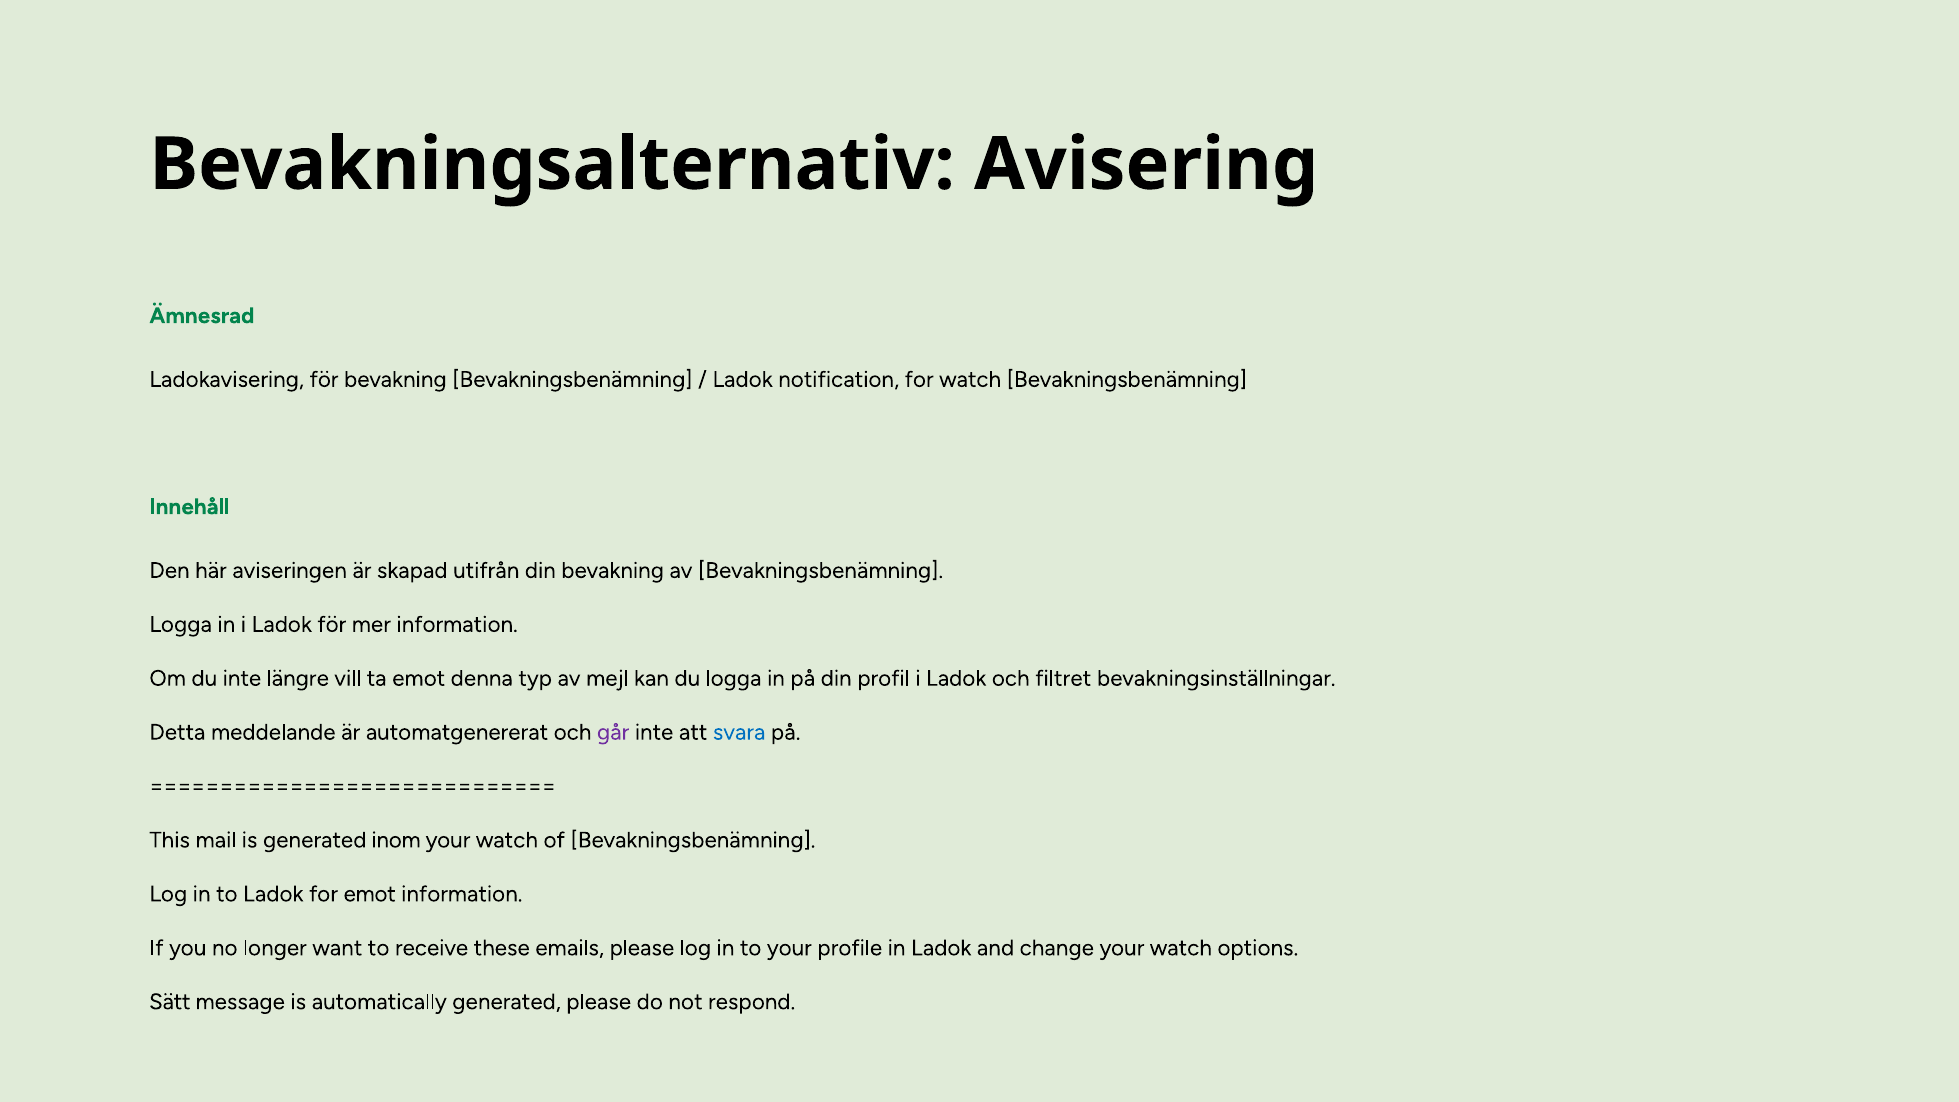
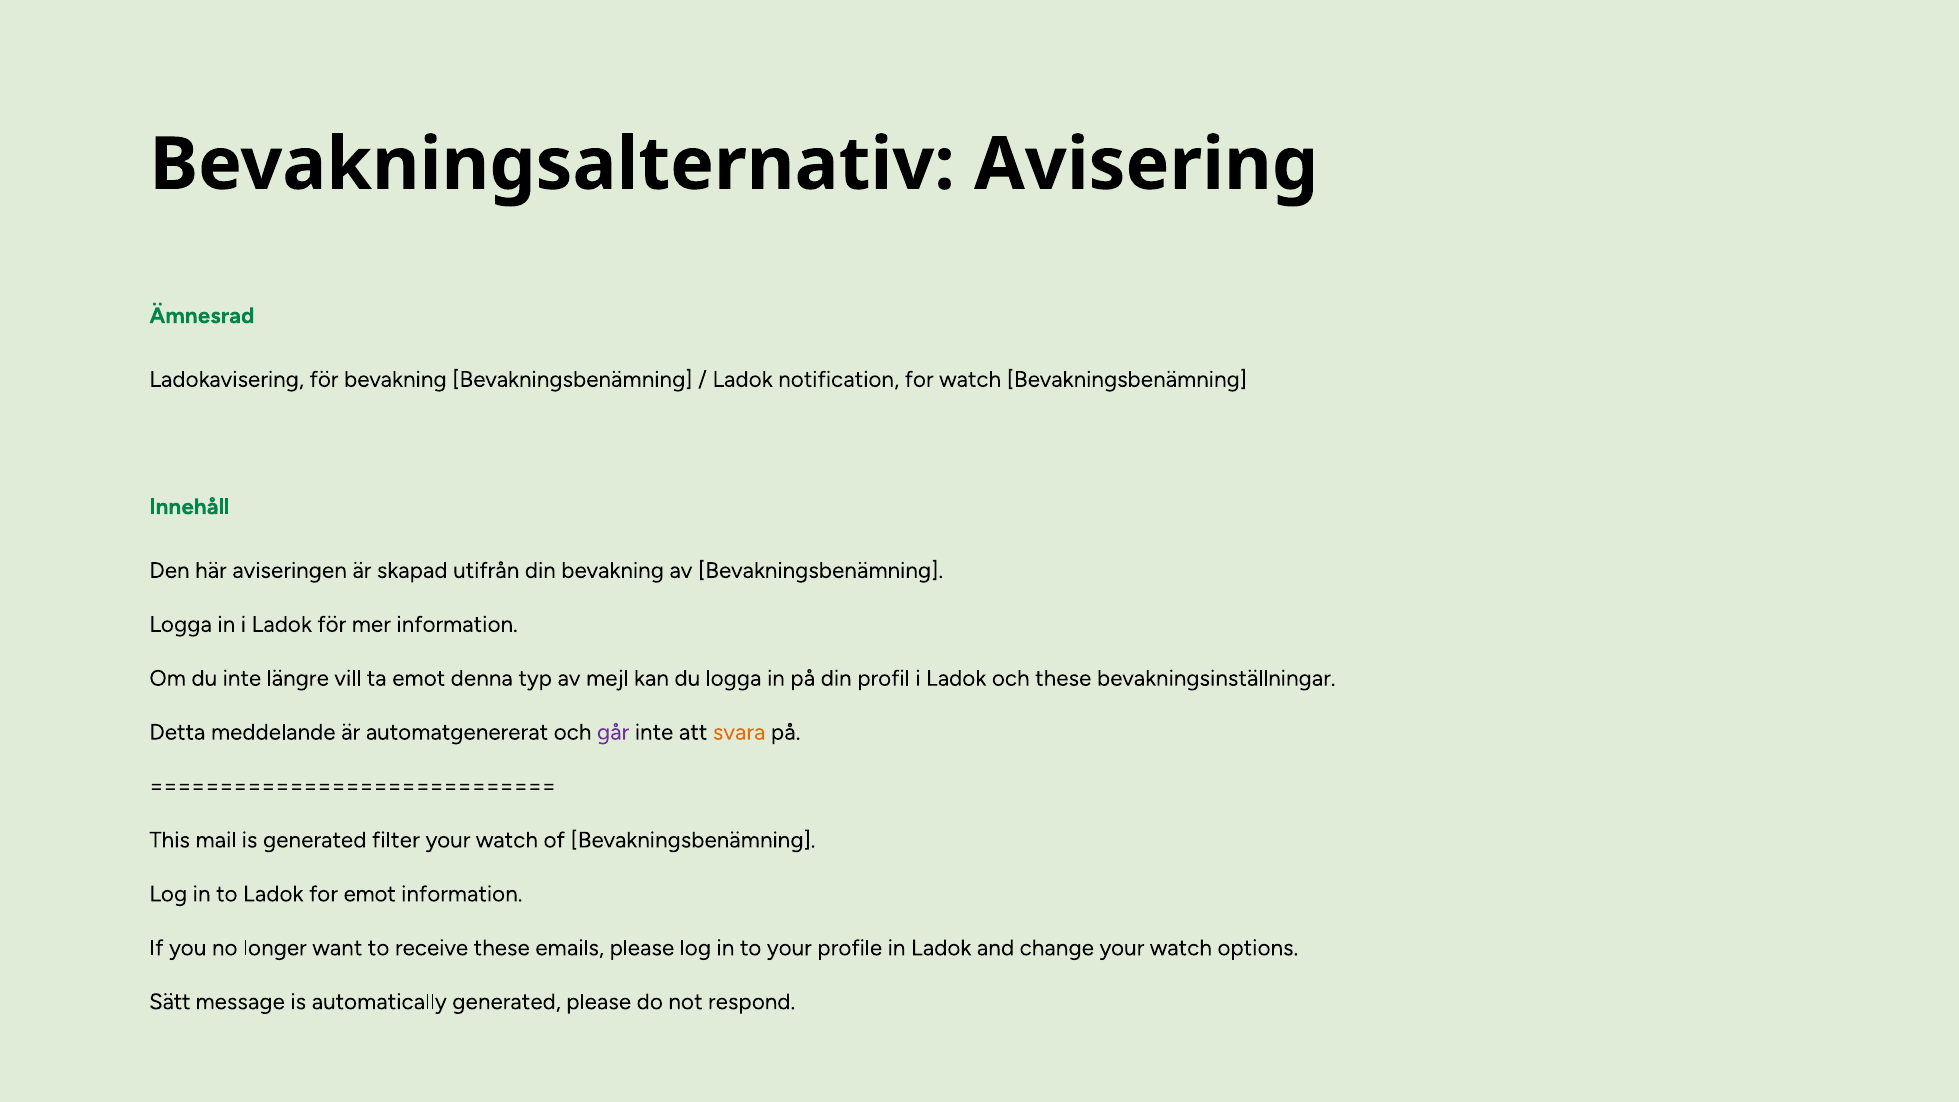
och filtret: filtret -> these (1063, 678)
svara colour: blue -> orange (739, 732)
inom: inom -> filter (396, 840)
